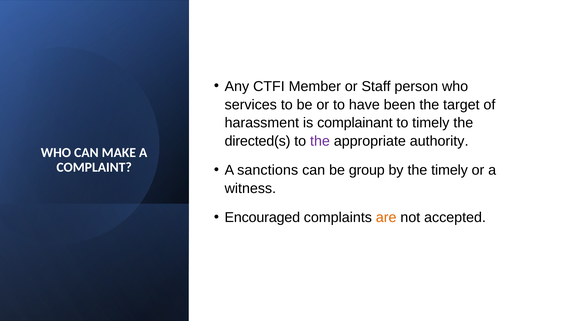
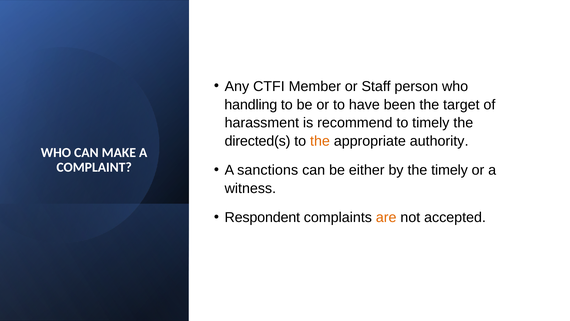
services: services -> handling (251, 105)
complainant: complainant -> recommend (355, 123)
the colour: purple -> orange (320, 141)
group: group -> either (367, 170)
Encouraged: Encouraged -> Respondent (262, 217)
